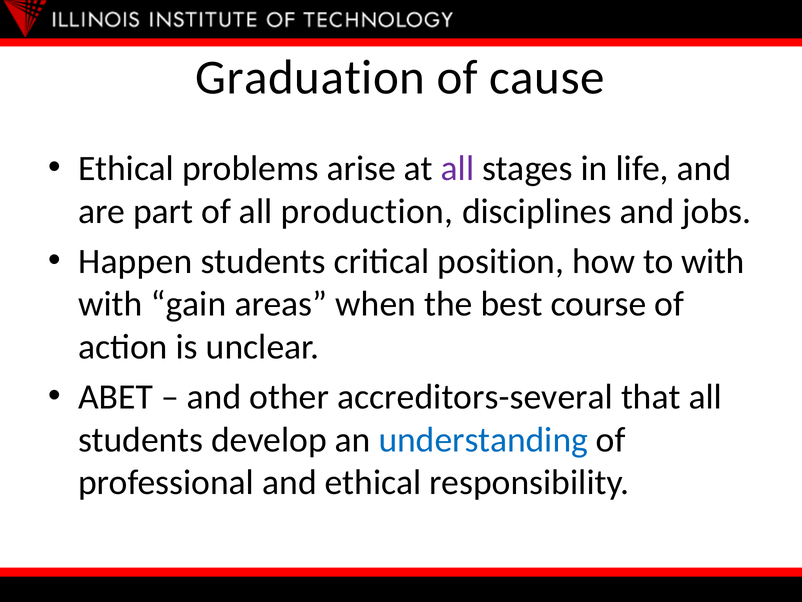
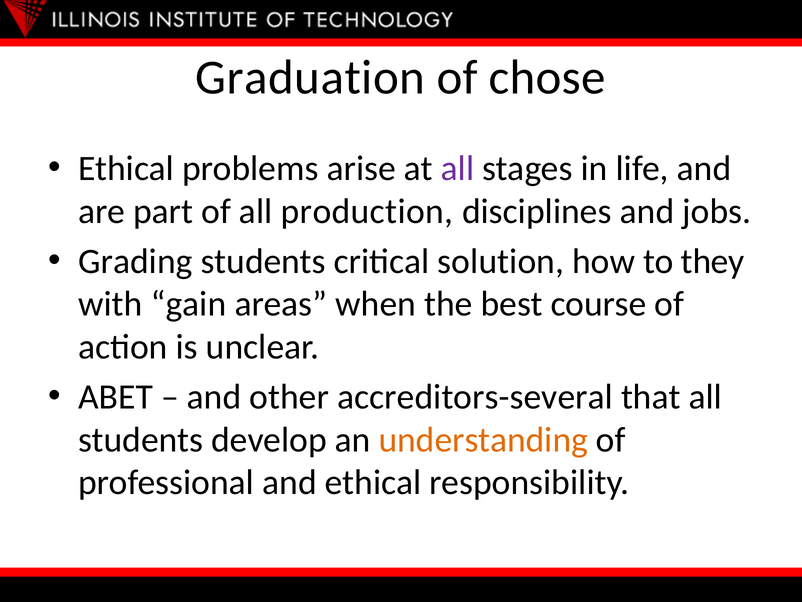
cause: cause -> chose (547, 78)
Happen: Happen -> Grading (135, 261)
position: position -> solution (501, 261)
to with: with -> they (713, 261)
understanding colour: blue -> orange (483, 439)
